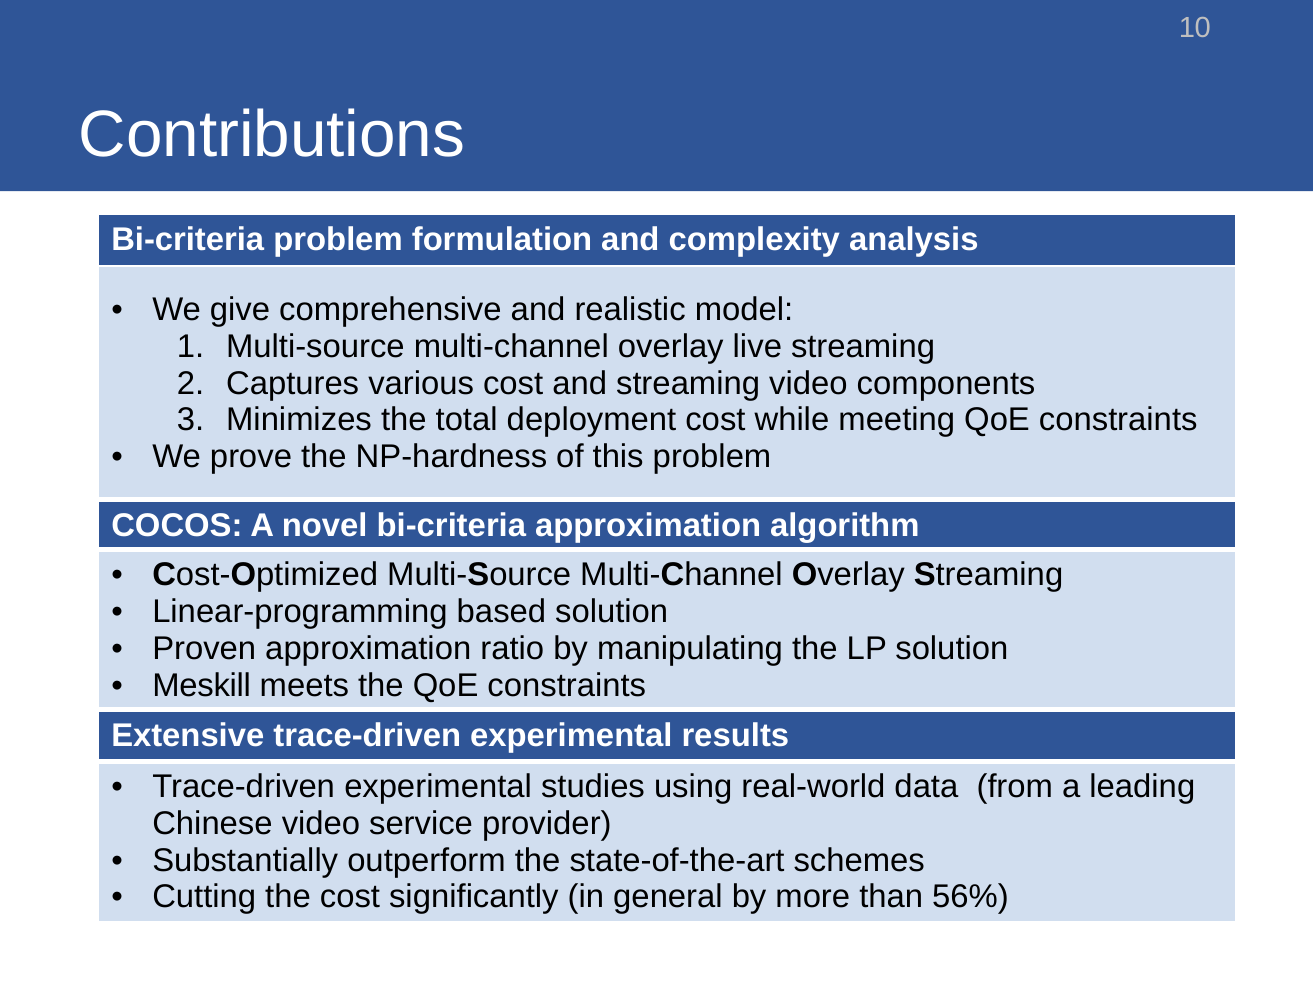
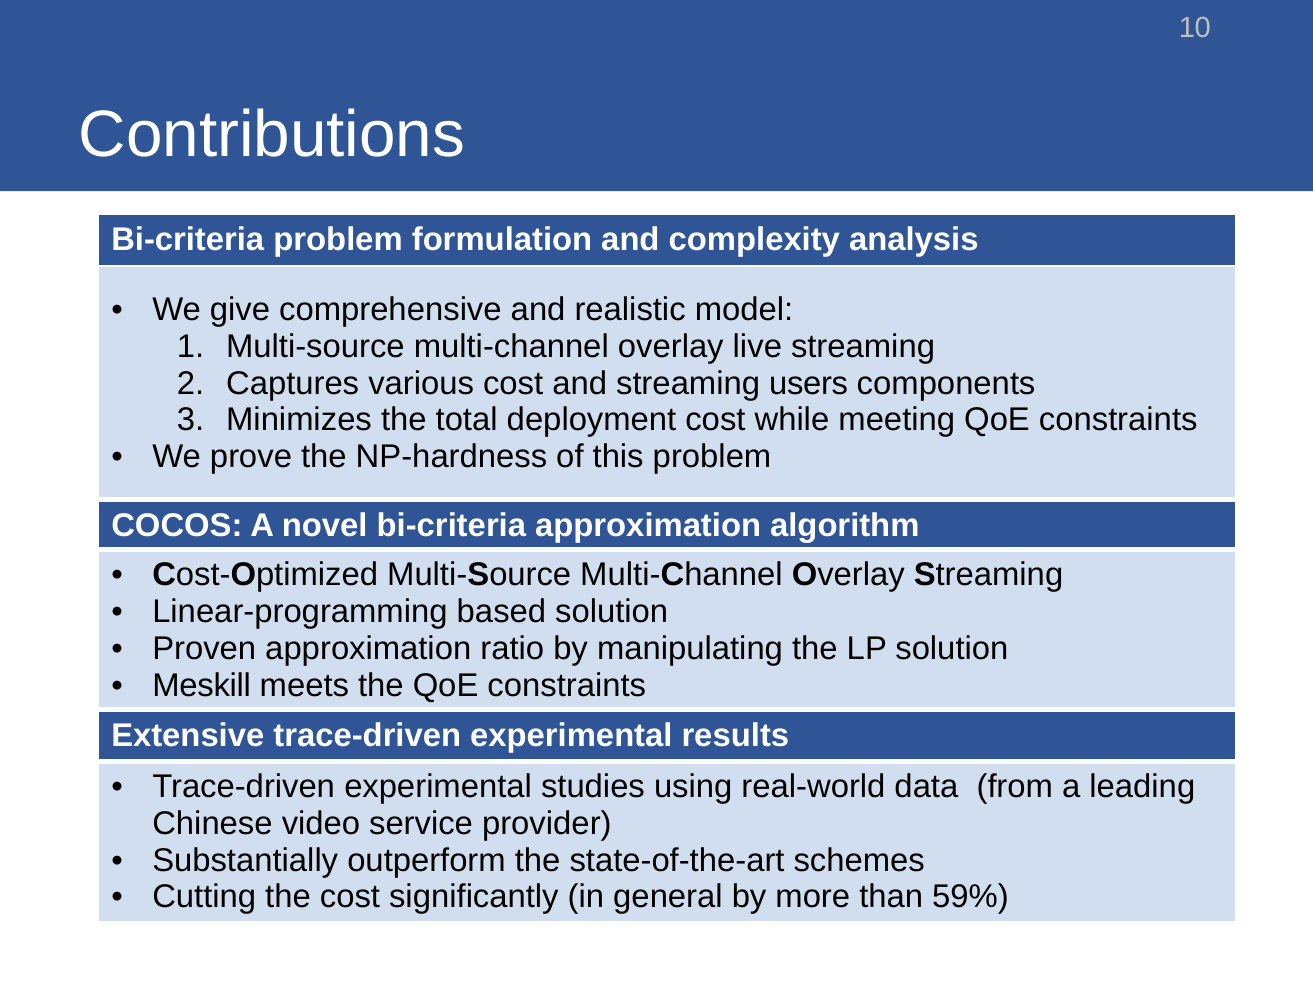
streaming video: video -> users (809, 384)
56%: 56% -> 59% (971, 898)
